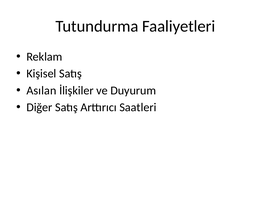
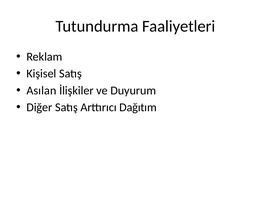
Saatleri: Saatleri -> Dağıtım (138, 107)
